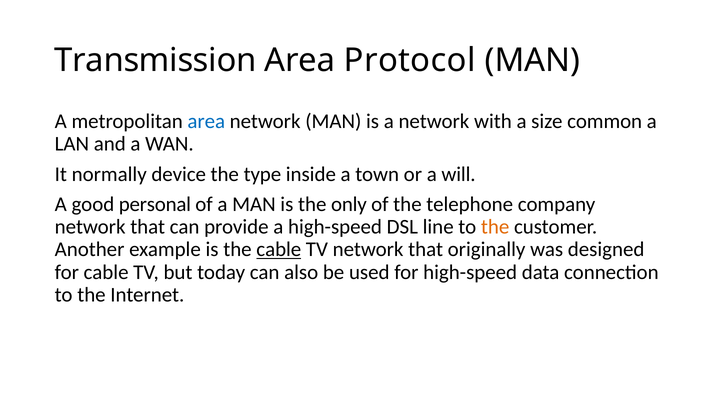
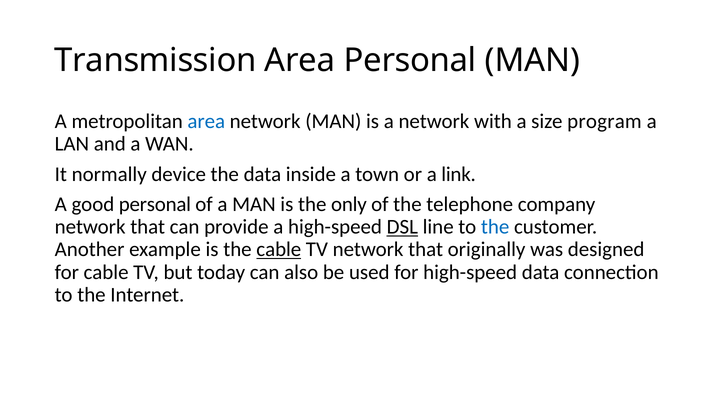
Area Protocol: Protocol -> Personal (410, 60)
common: common -> program (604, 121)
the type: type -> data (262, 174)
will: will -> link (459, 174)
DSL underline: none -> present (402, 227)
the colour: orange -> blue (495, 227)
